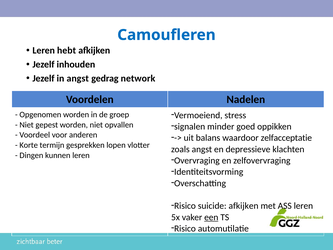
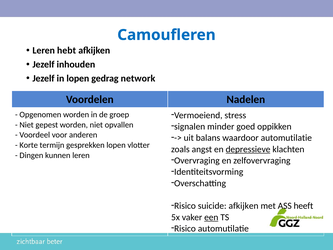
in angst: angst -> lopen (78, 78)
waardoor zelfacceptatie: zelfacceptatie -> automutilatie (286, 138)
depressieve underline: none -> present (248, 149)
ASS leren: leren -> heeft (303, 206)
